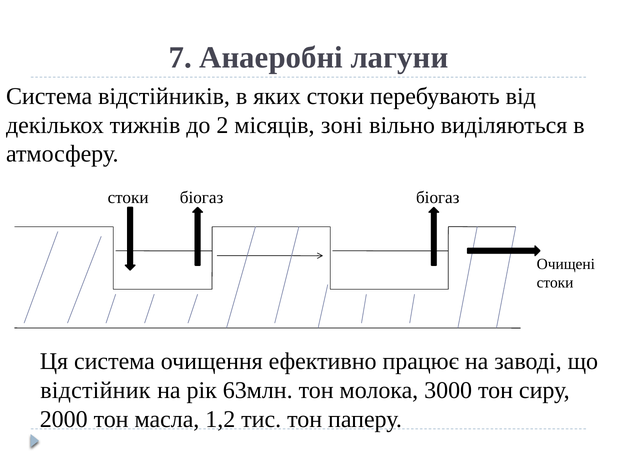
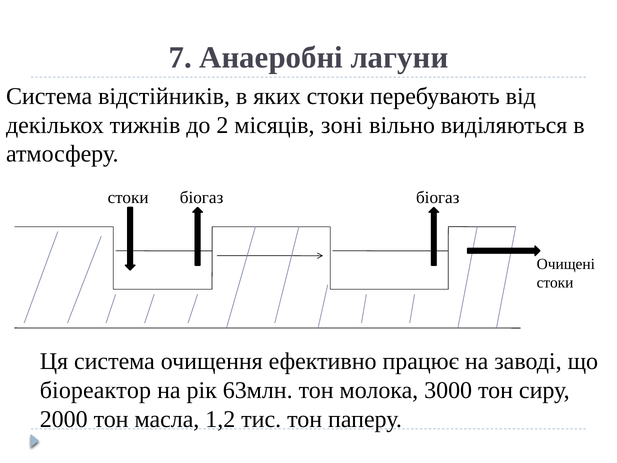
відстійник: відстійник -> біореактор (95, 390)
